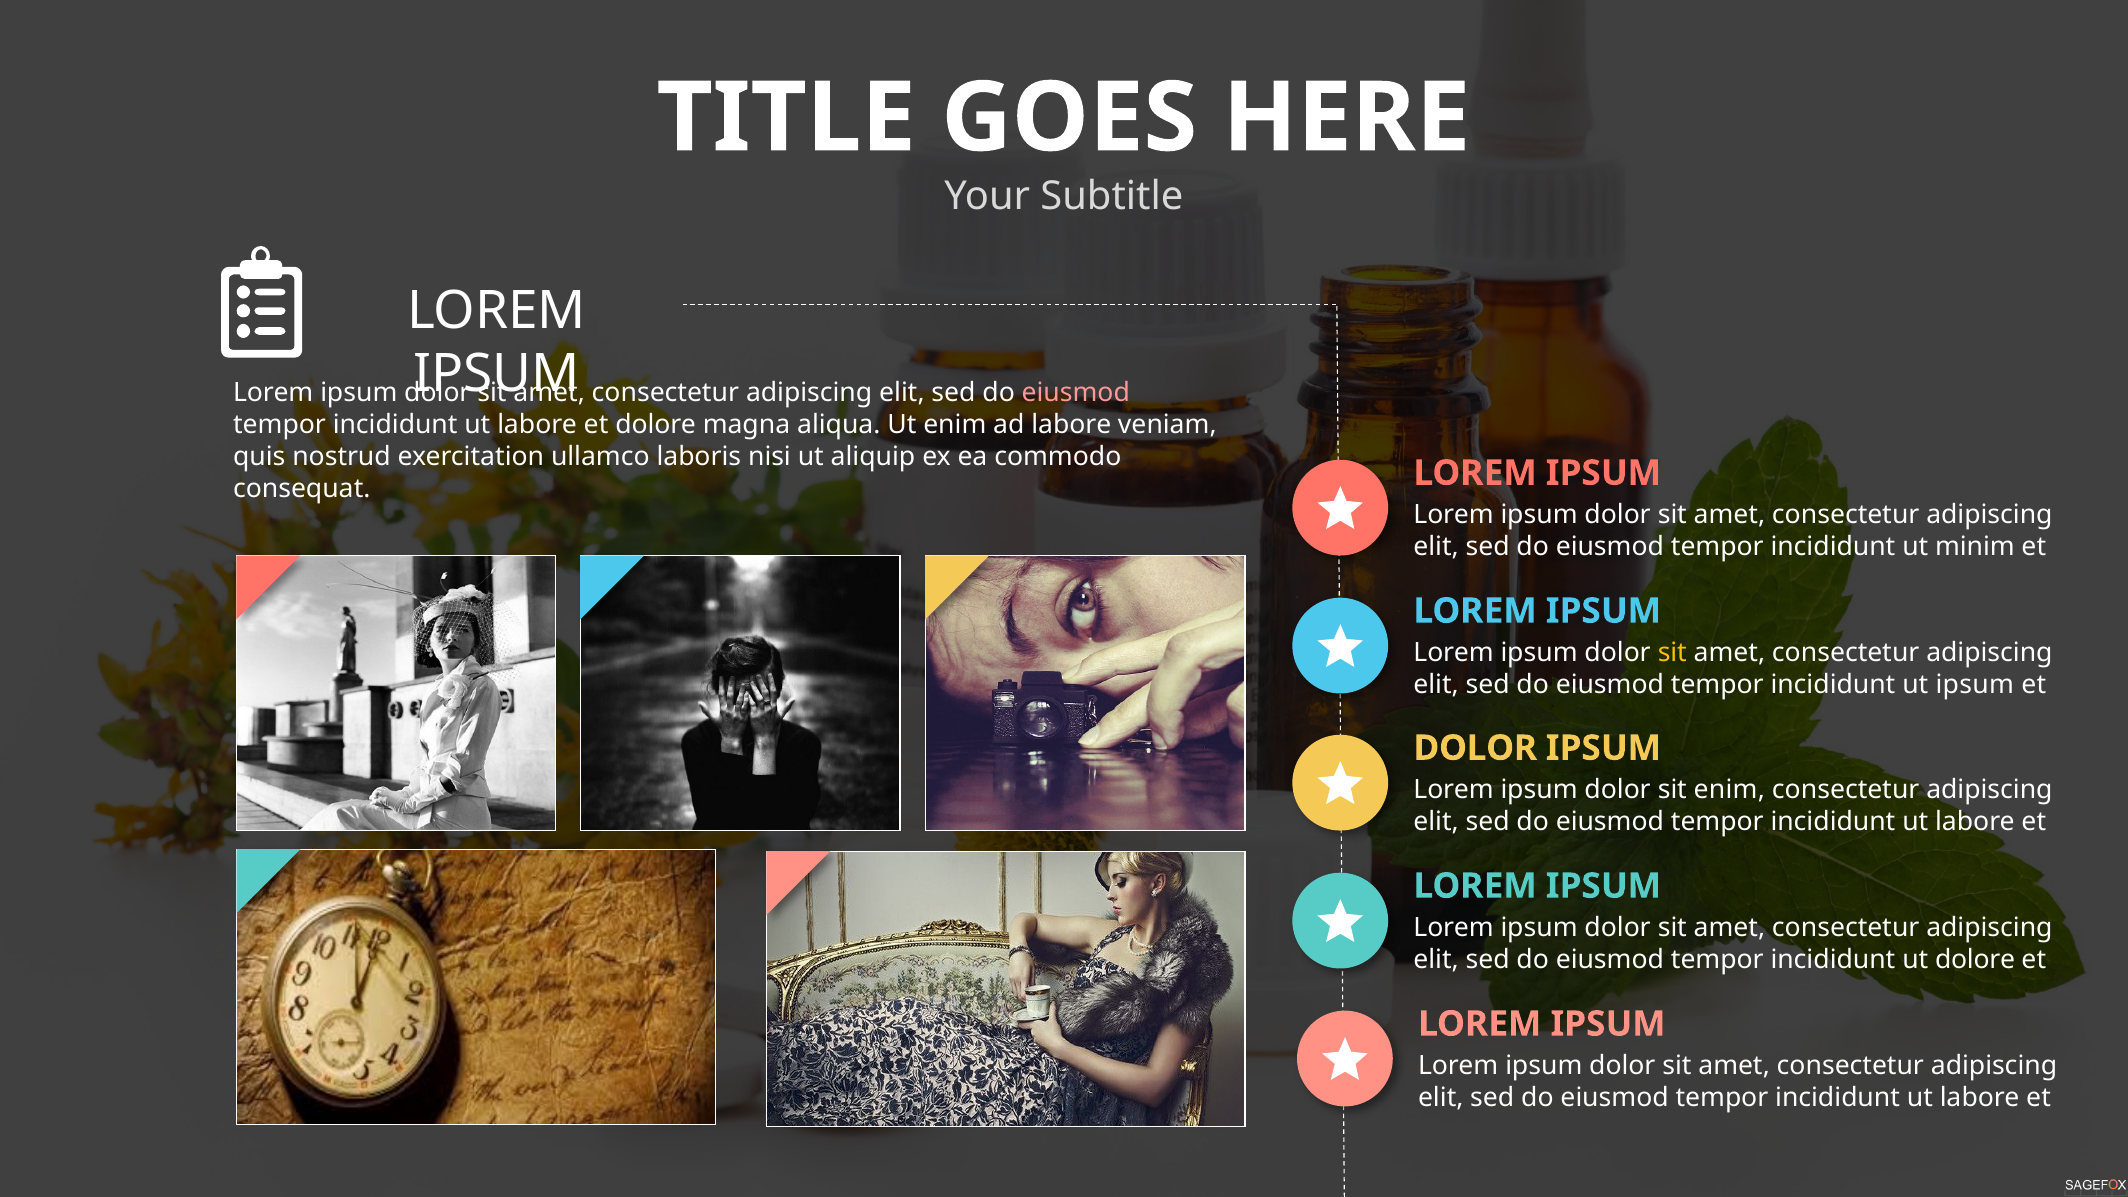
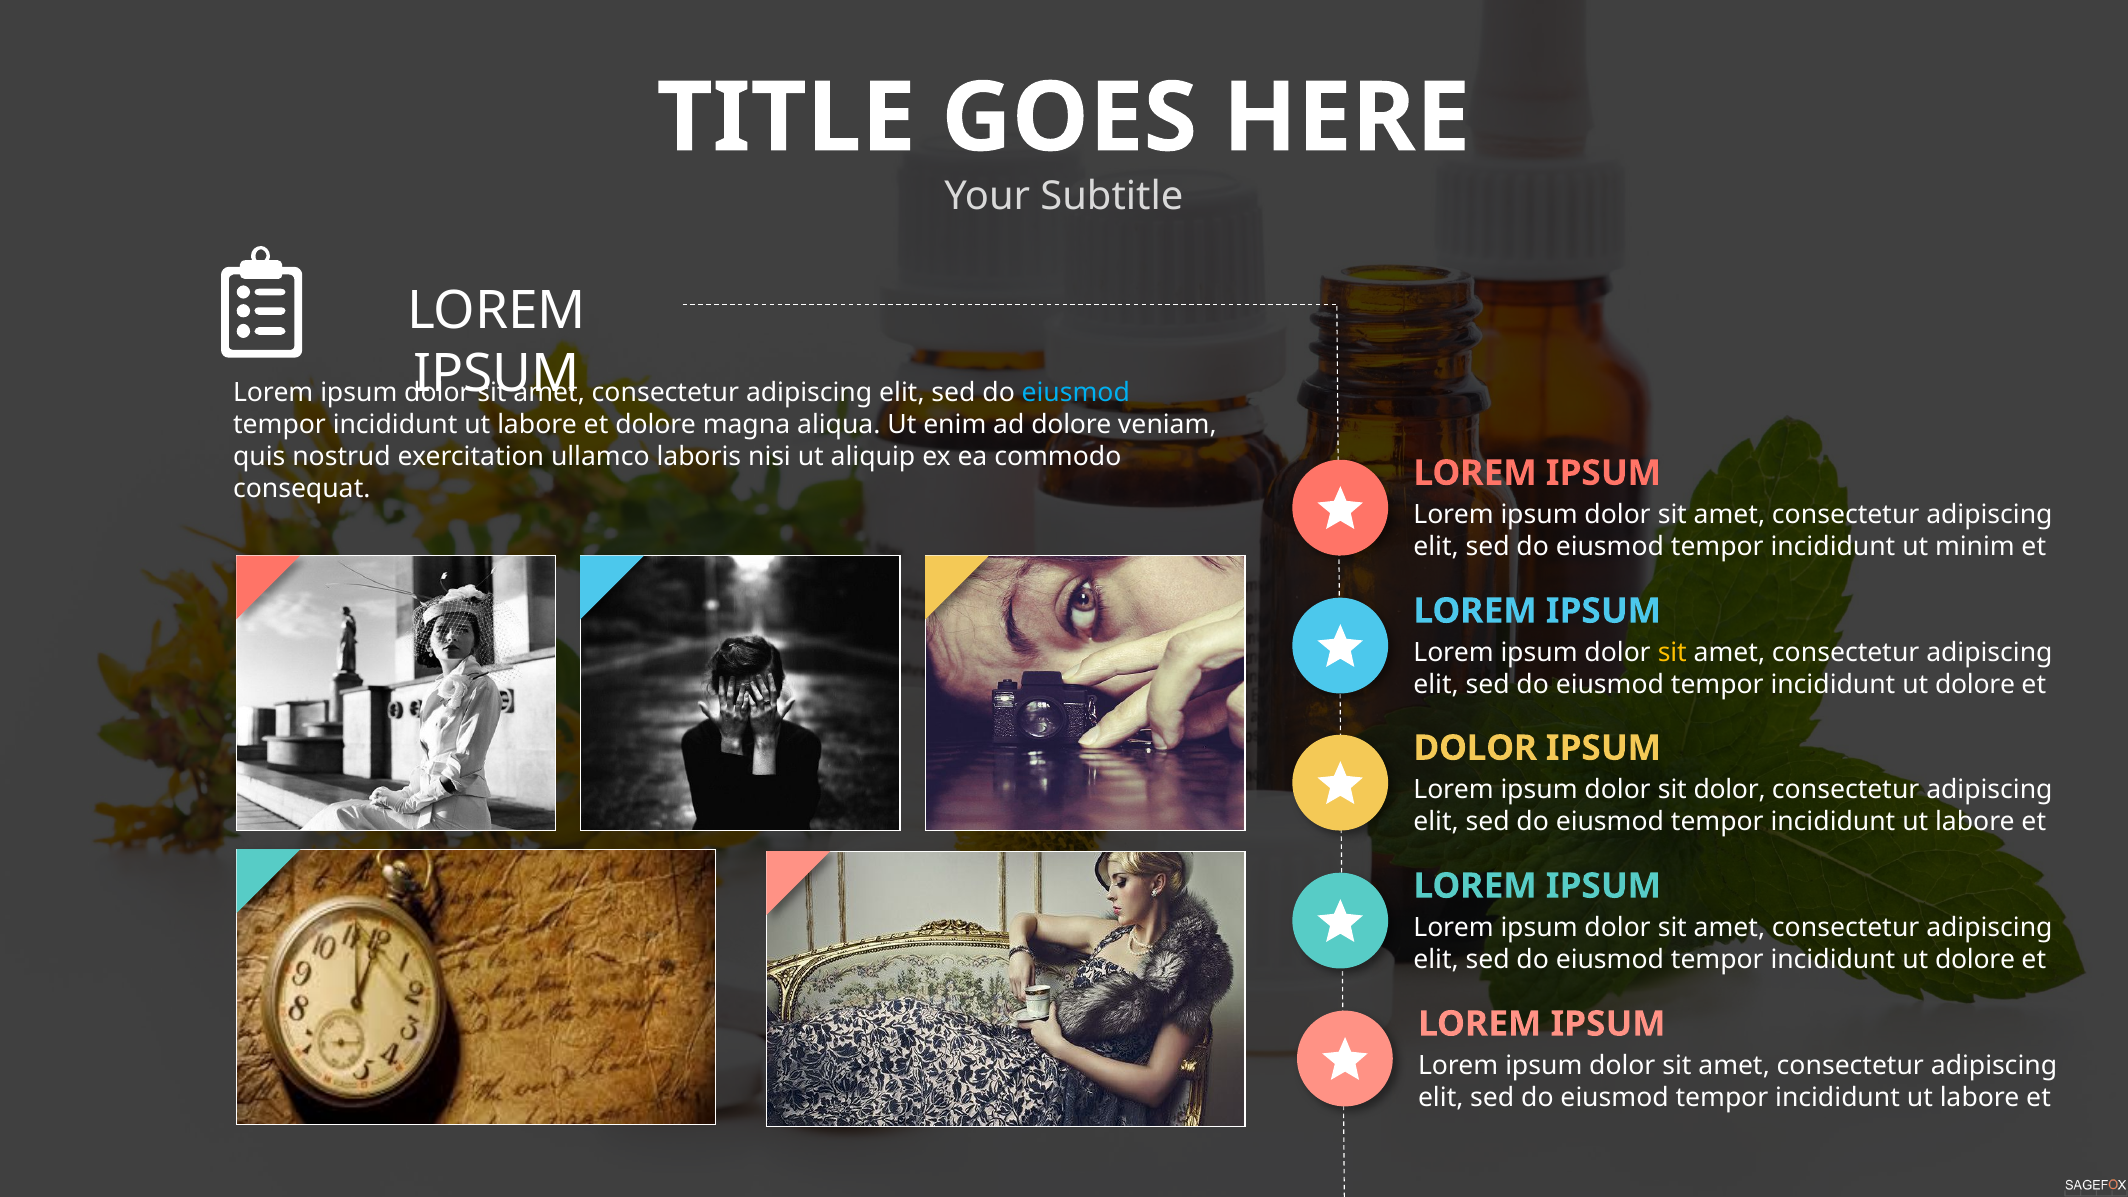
eiusmod colour: pink -> light blue (1076, 393)
ad labore: labore -> dolore (1071, 425)
ipsum: ipsum -> dolore (1975, 685)
sit enim: enim -> dolor (1730, 790)
